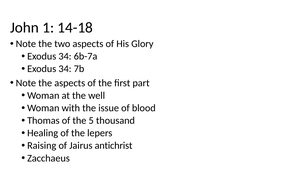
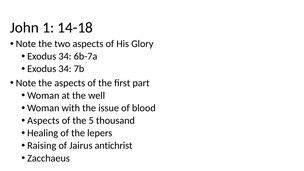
Thomas: Thomas -> Aspects (43, 121)
